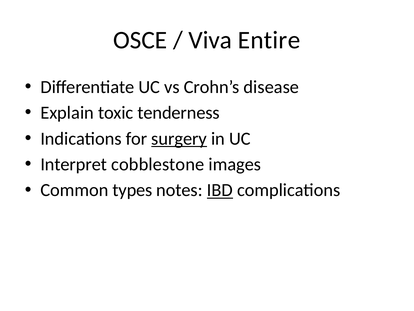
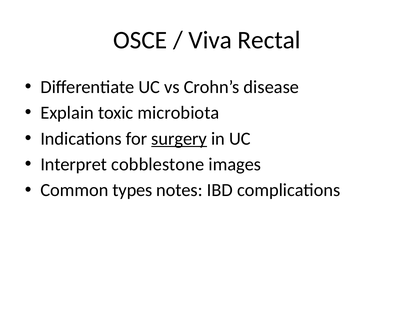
Entire: Entire -> Rectal (269, 40)
tenderness: tenderness -> microbiota (178, 113)
IBD underline: present -> none (220, 190)
